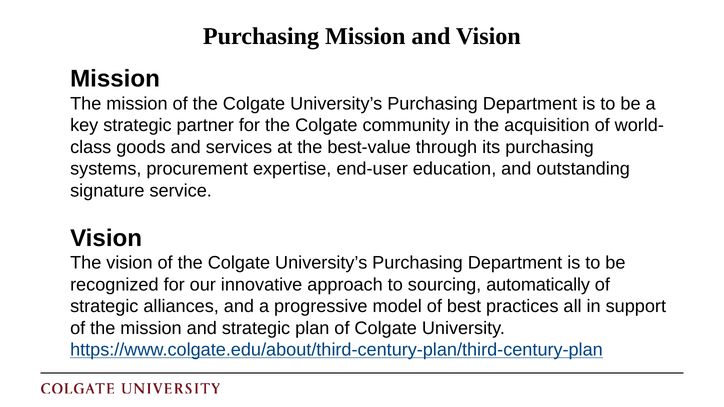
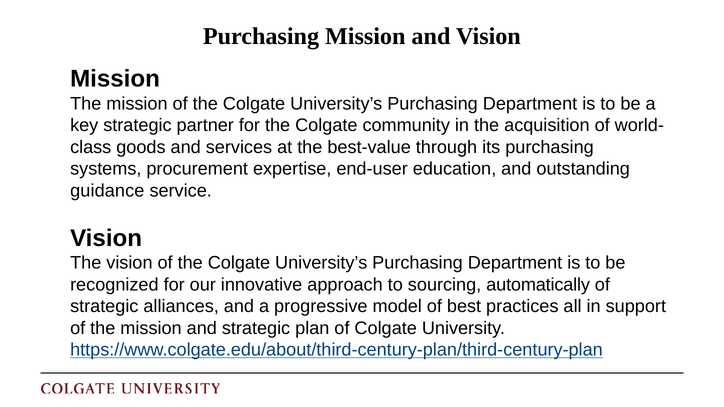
signature: signature -> guidance (107, 191)
